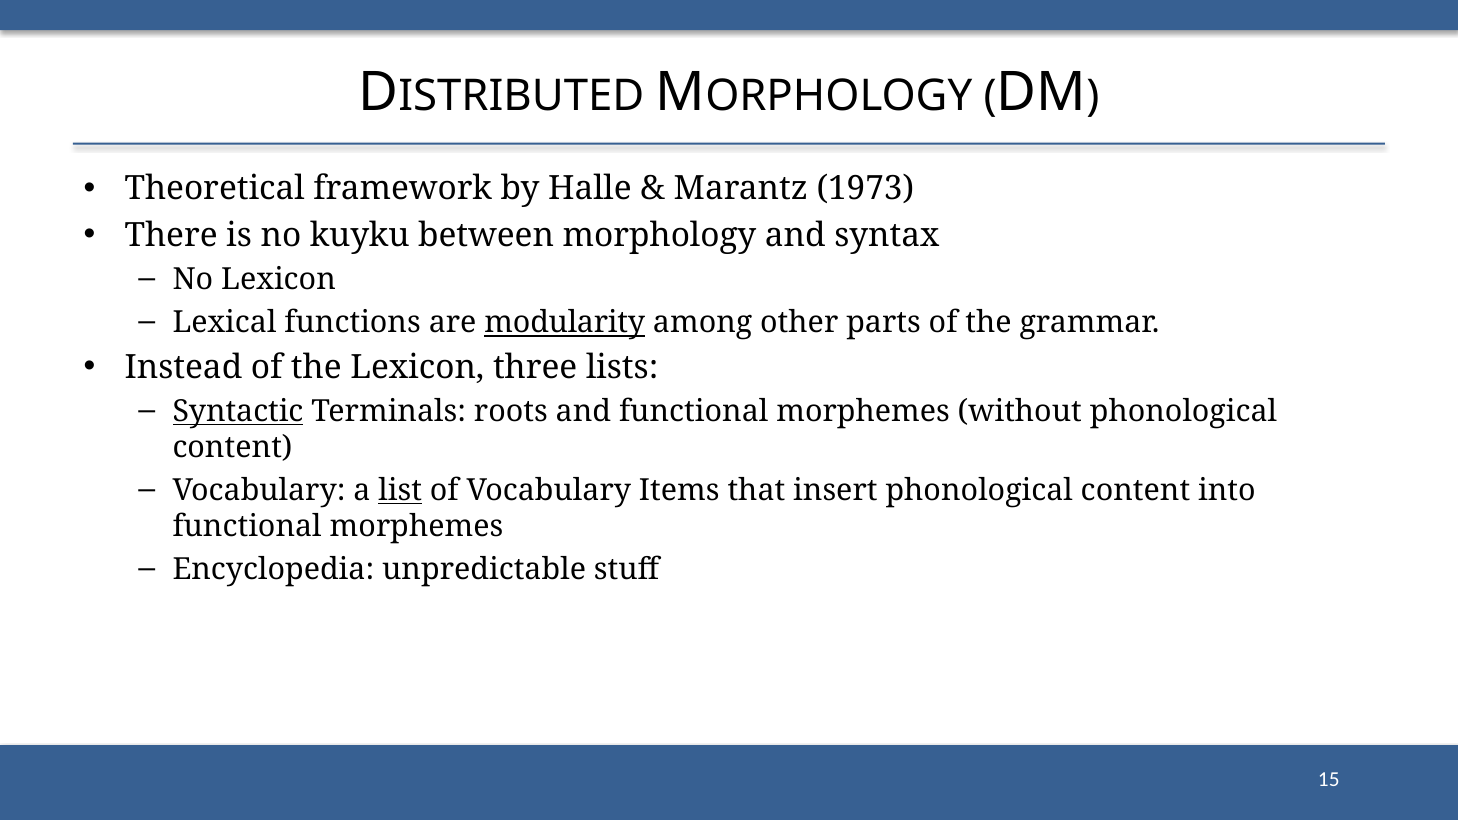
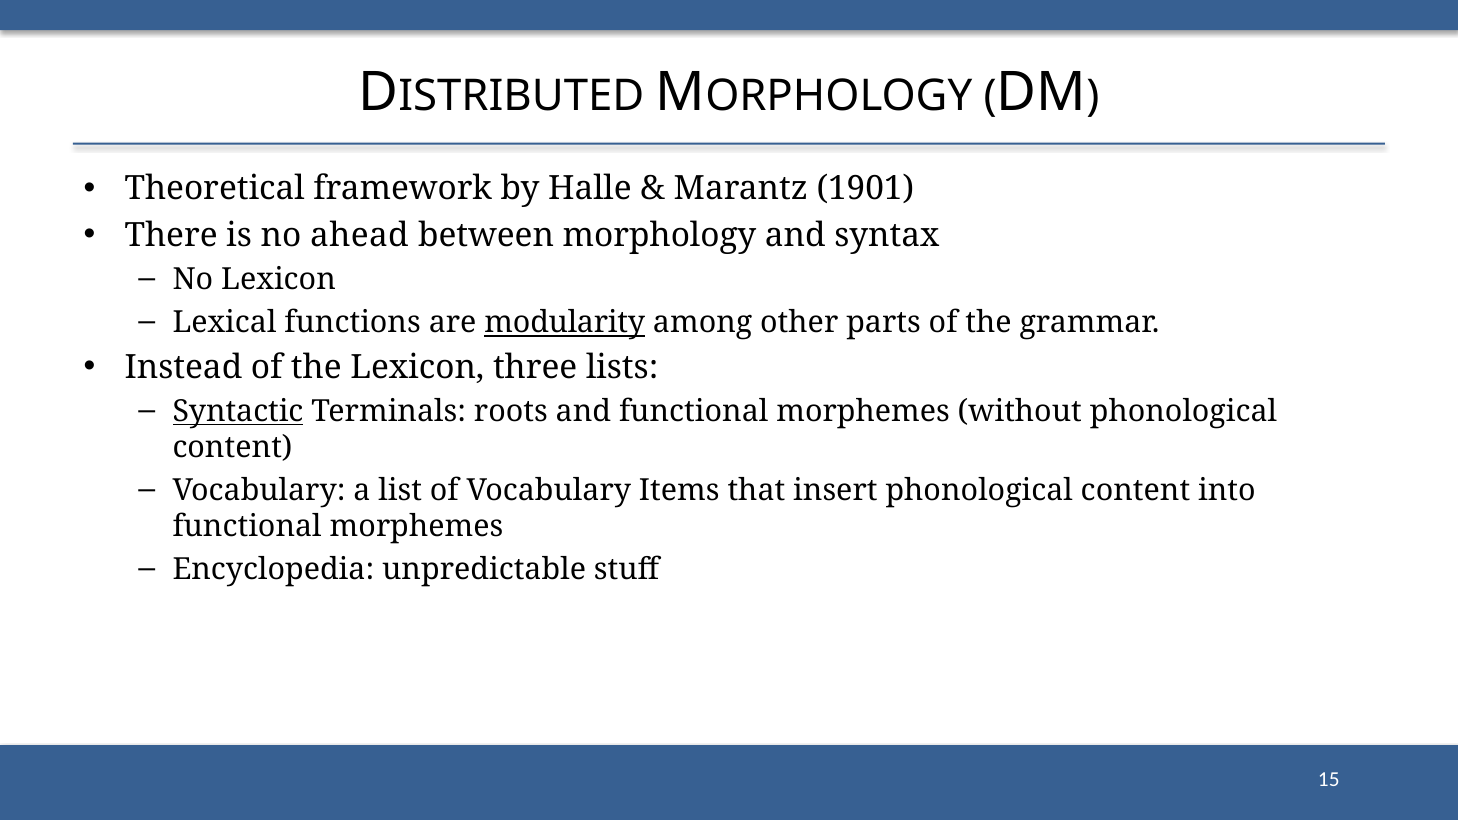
1973: 1973 -> 1901 (865, 189)
kuyku: kuyku -> ahead (359, 236)
list underline: present -> none (400, 491)
